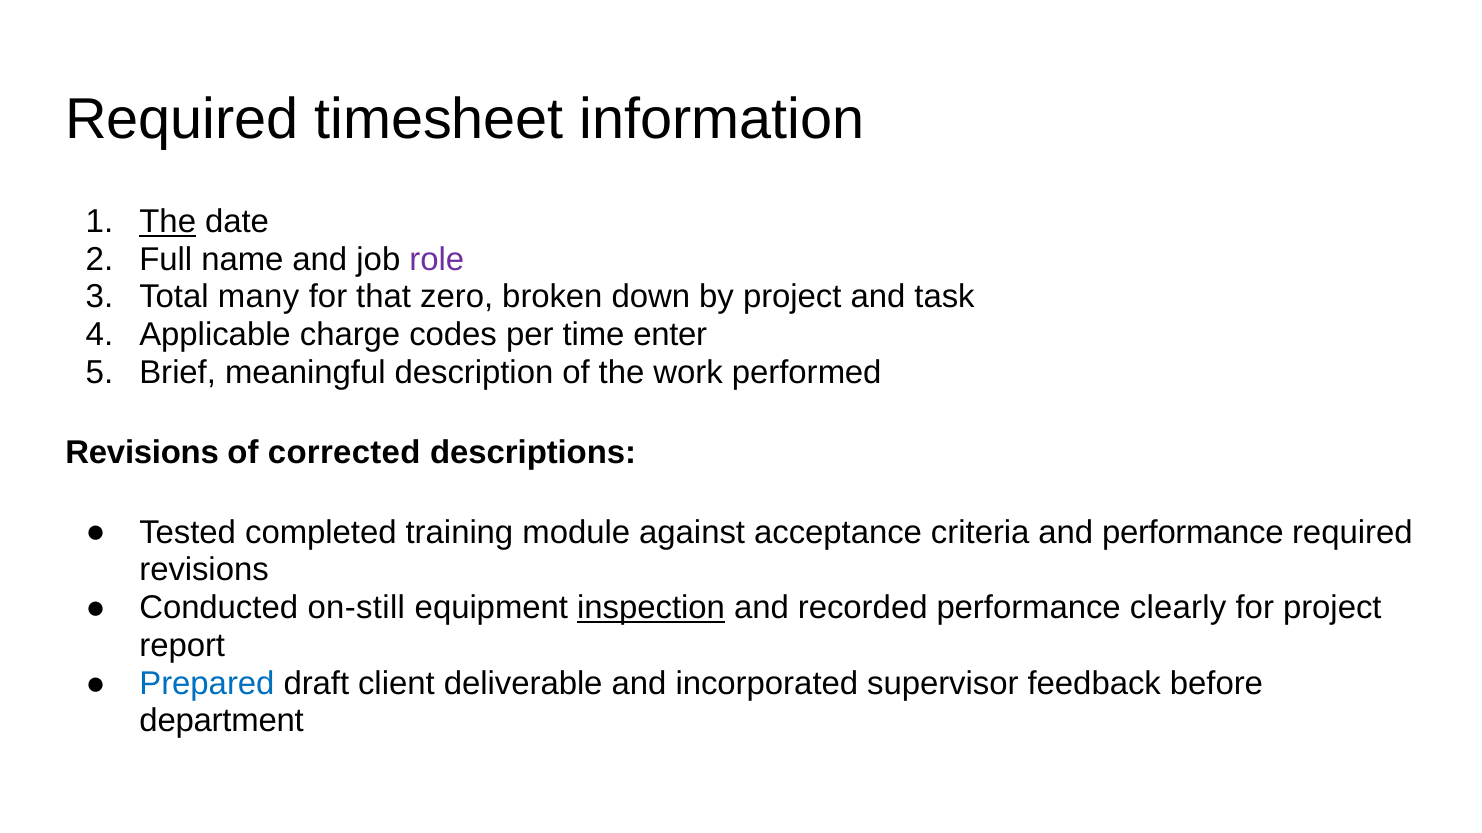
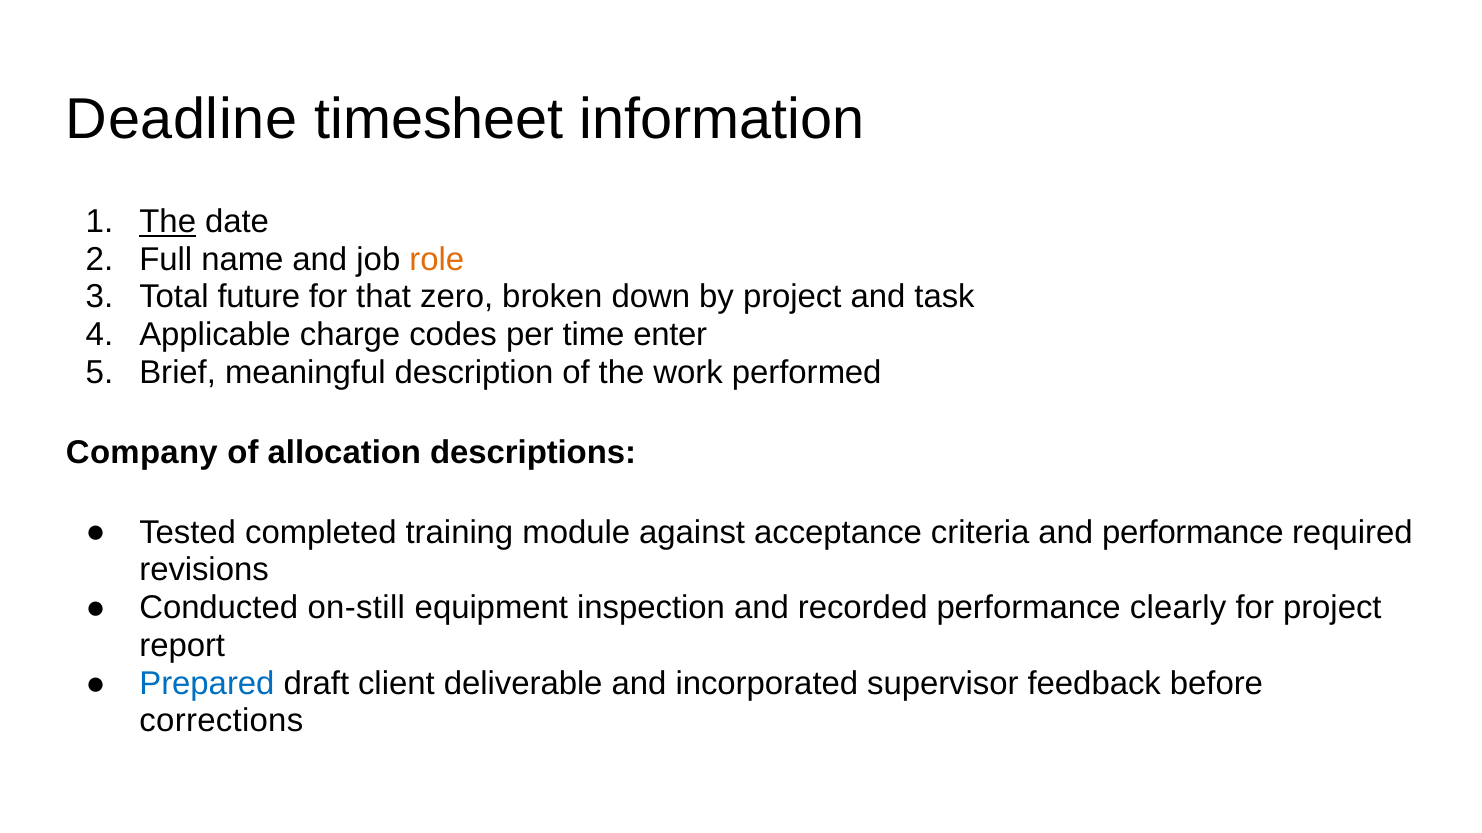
Required: Required -> Deadline (182, 120)
role colour: purple -> orange (437, 259)
many: many -> future (259, 297)
Revisions: Revisions -> Company (142, 453)
corrected: corrected -> allocation (344, 453)
inspection underline: present -> none (651, 608)
department: department -> corrections (221, 722)
